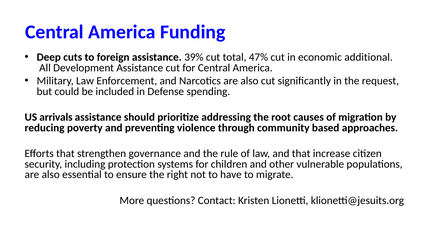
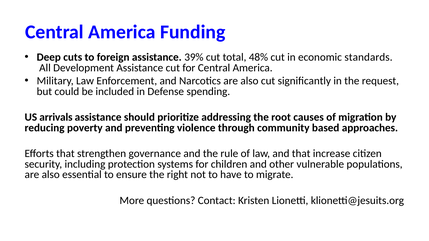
47%: 47% -> 48% (258, 57)
additional: additional -> standards (369, 57)
